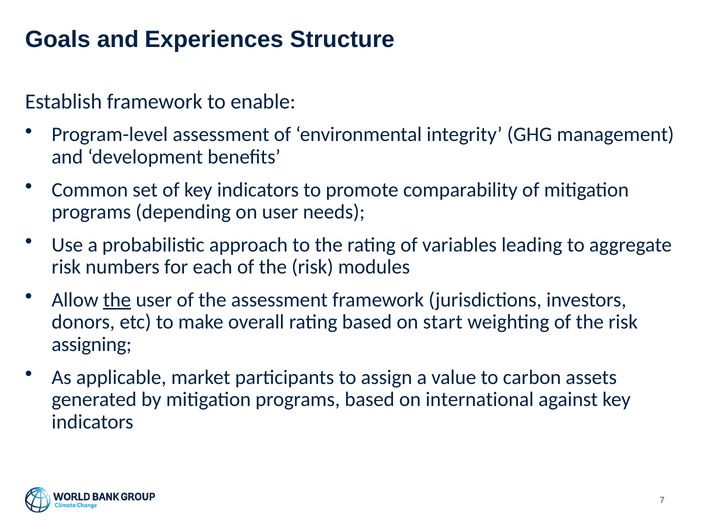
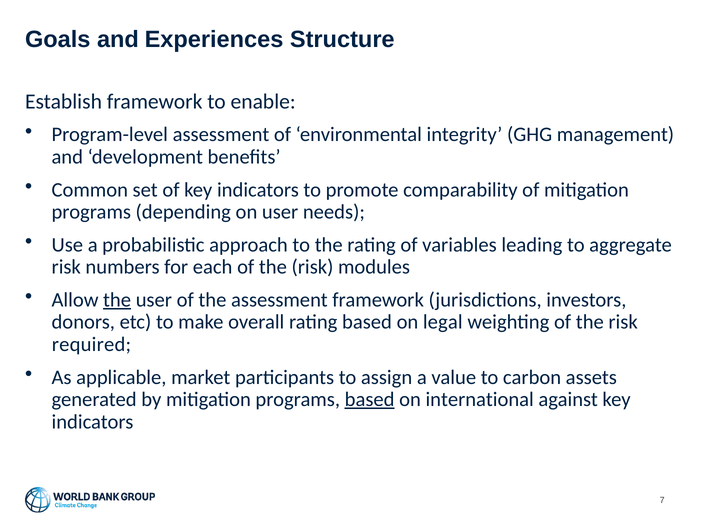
start: start -> legal (443, 322)
assigning: assigning -> required (91, 345)
based underline: none -> present (370, 400)
